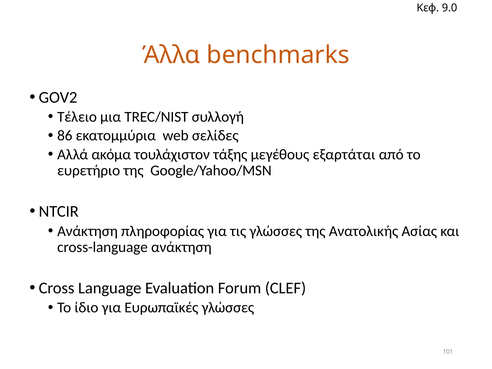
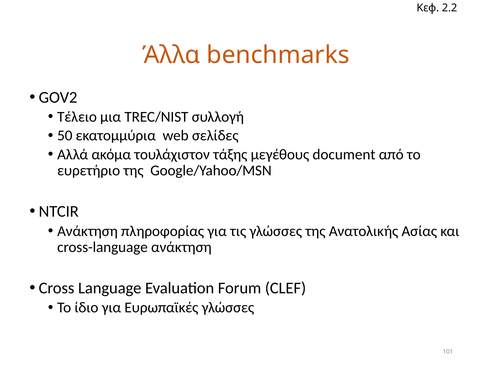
9.0: 9.0 -> 2.2 (450, 8)
86: 86 -> 50 (65, 136)
εξαρτάται: εξαρτάται -> document (344, 154)
